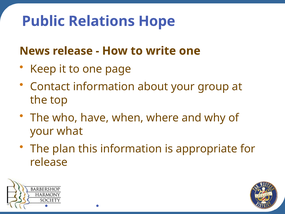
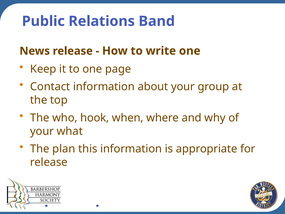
Hope: Hope -> Band (157, 21)
have: have -> hook (95, 118)
